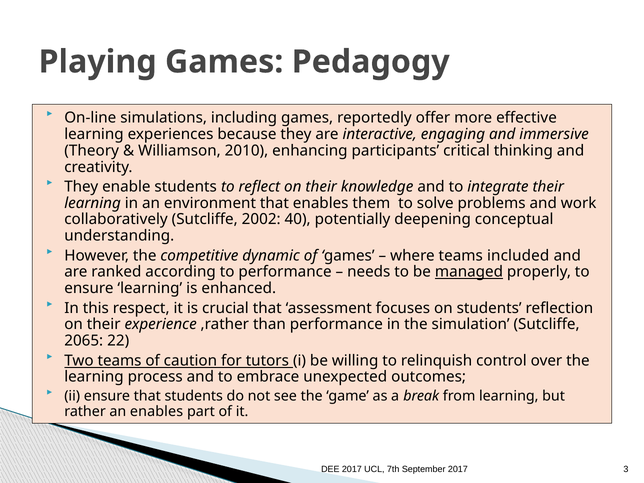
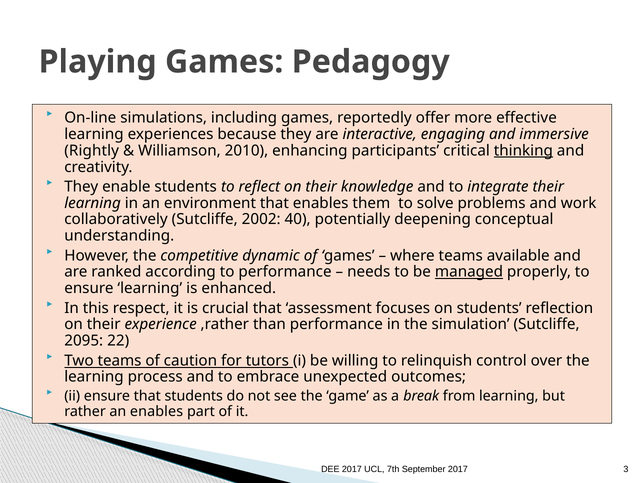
Theory: Theory -> Rightly (92, 151)
thinking underline: none -> present (523, 151)
included: included -> available (518, 256)
2065: 2065 -> 2095 (84, 341)
